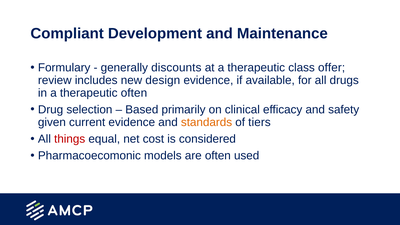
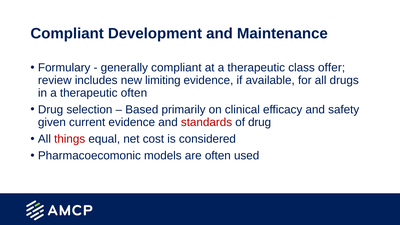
generally discounts: discounts -> compliant (176, 68)
design: design -> limiting (163, 80)
standards colour: orange -> red (207, 122)
of tiers: tiers -> drug (260, 122)
